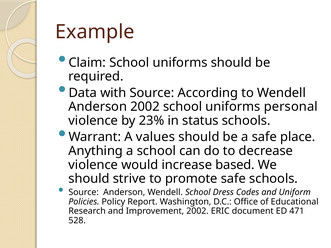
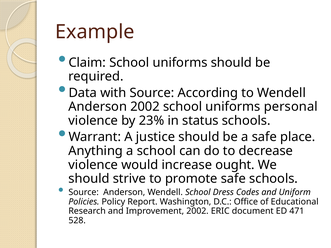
values: values -> justice (155, 137)
based: based -> ought (235, 165)
